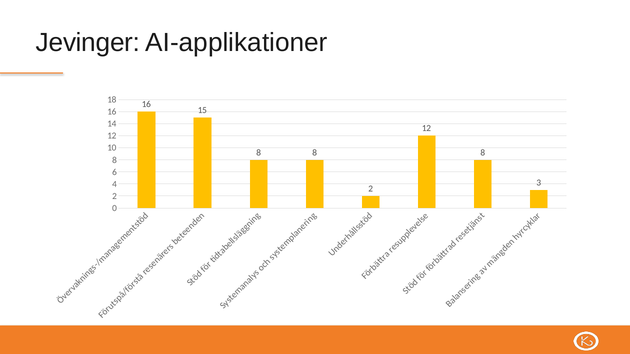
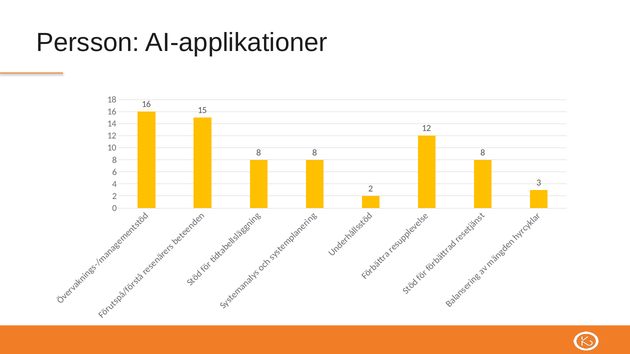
Jevinger: Jevinger -> Persson (88, 43)
